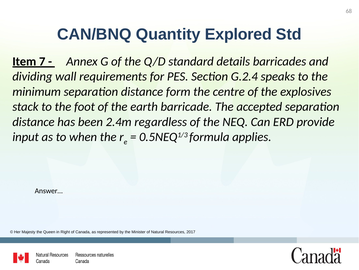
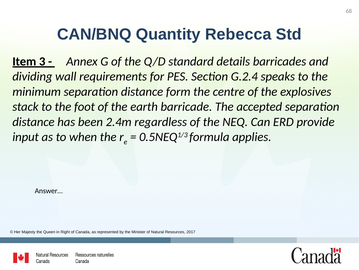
Explored: Explored -> Rebecca (238, 34)
7: 7 -> 3 (42, 61)
